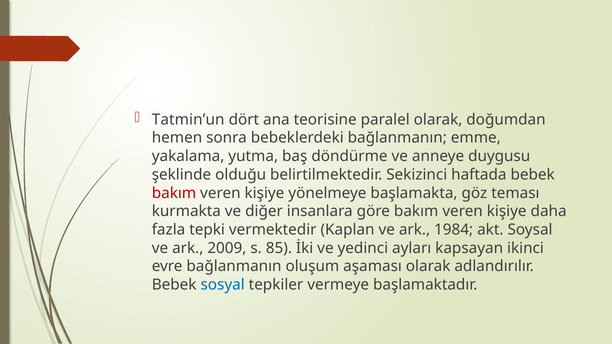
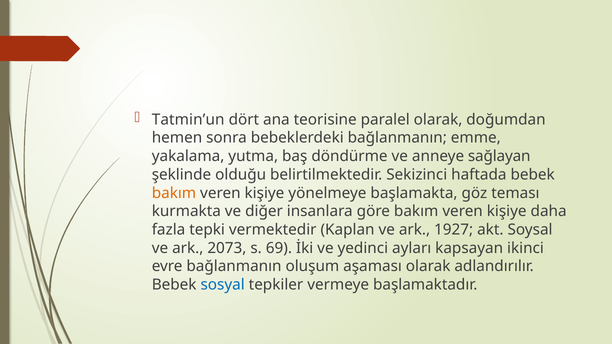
duygusu: duygusu -> sağlayan (499, 156)
bakım colour: red -> orange (174, 193)
1984: 1984 -> 1927 (454, 230)
2009: 2009 -> 2073 (227, 248)
85: 85 -> 69 (279, 248)
